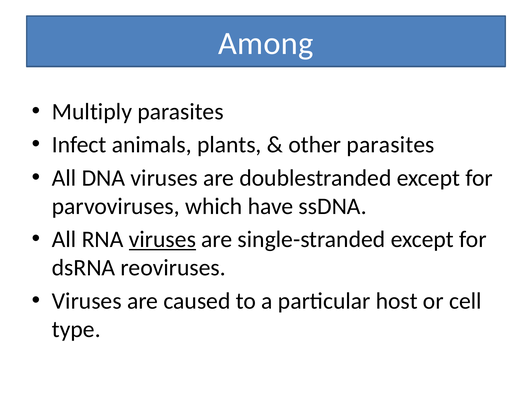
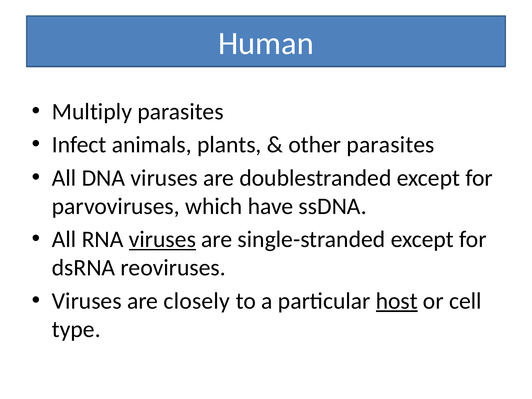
Among: Among -> Human (266, 43)
caused: caused -> closely (197, 301)
host underline: none -> present (397, 301)
